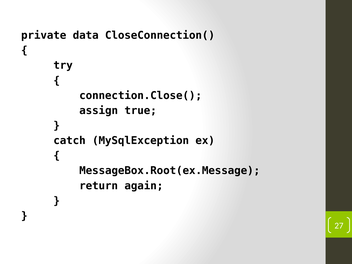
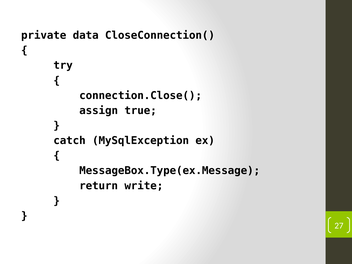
MessageBox.Root(ex.Message: MessageBox.Root(ex.Message -> MessageBox.Type(ex.Message (170, 171)
again: again -> write (144, 186)
